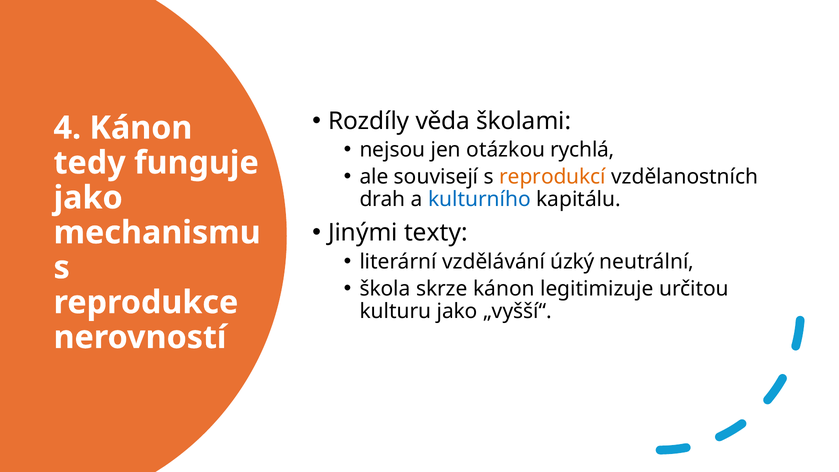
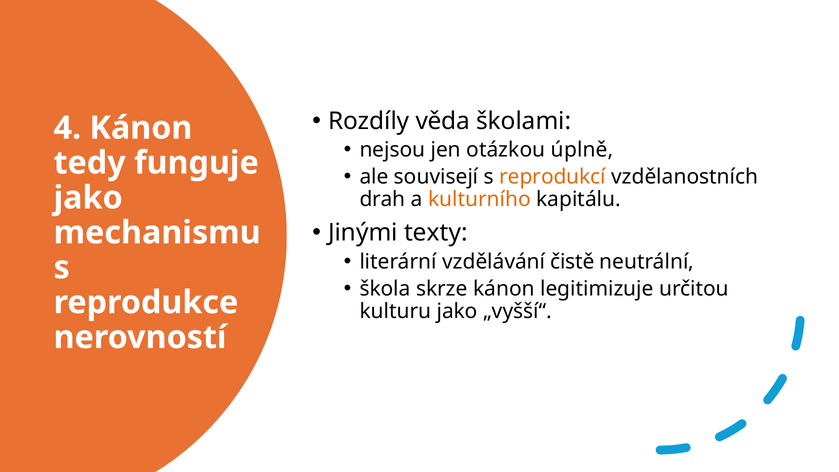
rychlá: rychlá -> úplně (582, 150)
kulturního colour: blue -> orange (479, 200)
úzký: úzký -> čistě (572, 262)
